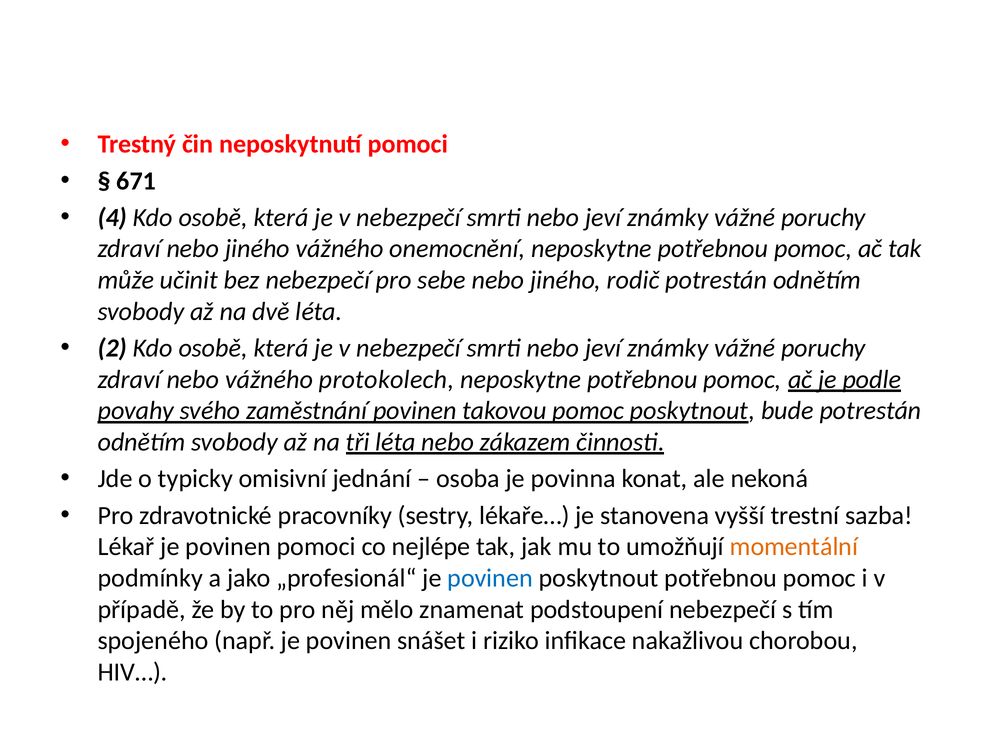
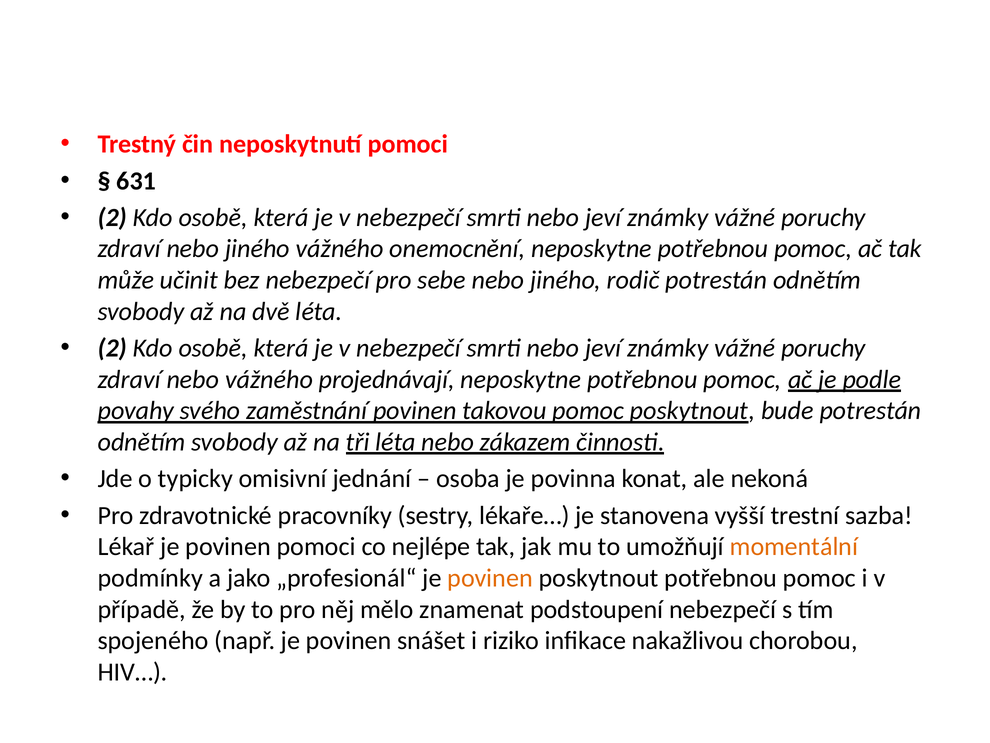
671: 671 -> 631 (136, 181)
4: 4 -> 2 (112, 217)
protokolech: protokolech -> projednávají (387, 379)
povinen colour: blue -> orange (490, 578)
